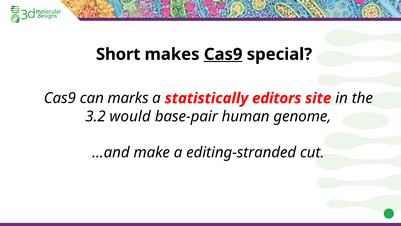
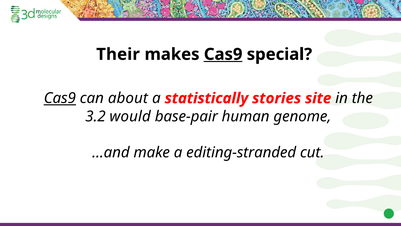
Short: Short -> Their (118, 54)
Cas9 underline: none -> present (60, 98)
marks: marks -> about (128, 98)
editors: editors -> stories (277, 98)
